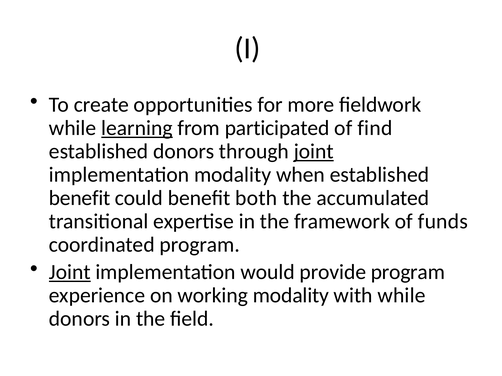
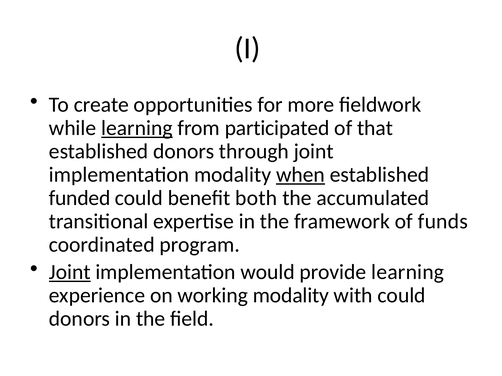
find: find -> that (375, 128)
joint underline: present -> none (314, 152)
when underline: none -> present (301, 175)
benefit: benefit -> funded (80, 198)
provide program: program -> learning (408, 272)
with while: while -> could (402, 296)
